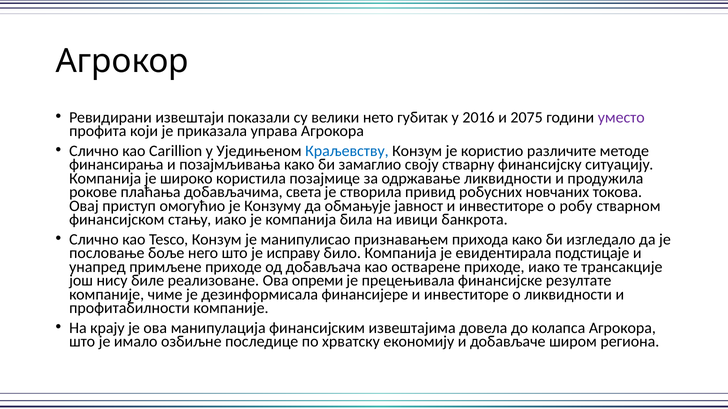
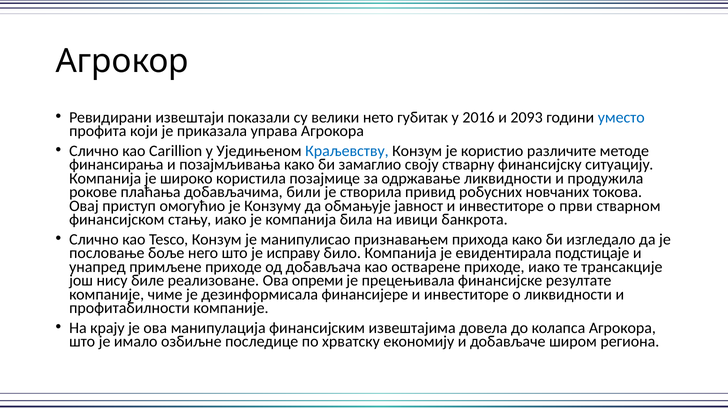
2075: 2075 -> 2093 (527, 117)
уместо colour: purple -> blue (621, 117)
света: света -> били (304, 192)
робу: робу -> први (576, 206)
